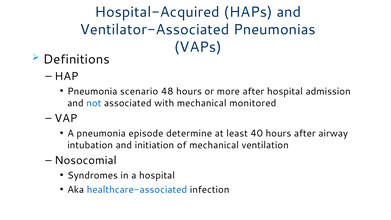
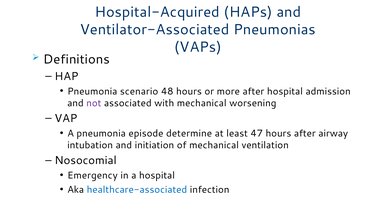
not colour: blue -> purple (94, 103)
monitored: monitored -> worsening (253, 103)
40: 40 -> 47 (257, 133)
Syndromes: Syndromes -> Emergency (92, 175)
